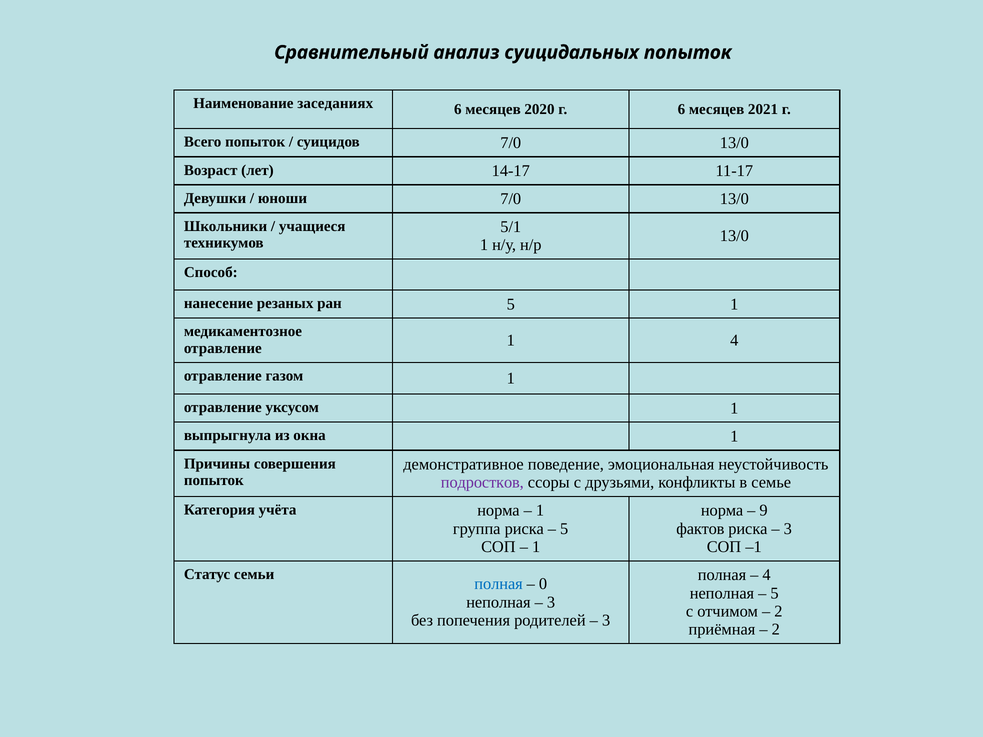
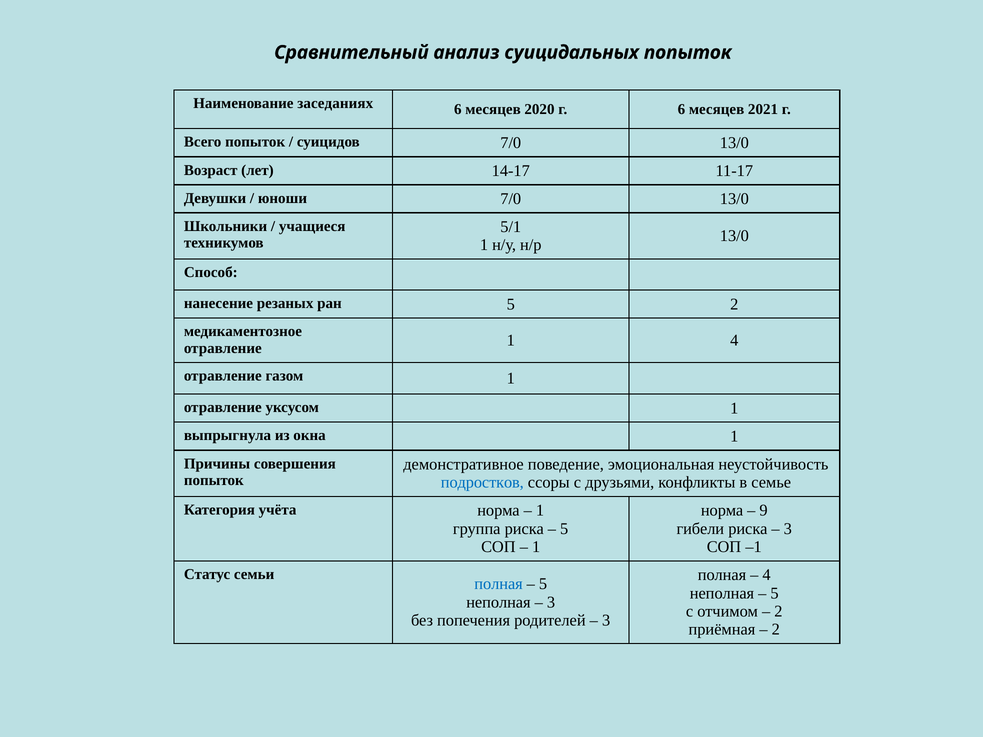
5 1: 1 -> 2 (734, 304)
подростков colour: purple -> blue (482, 483)
фактов: фактов -> гибели (700, 529)
0: 0 -> 5 (543, 584)
